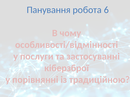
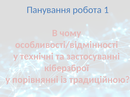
6: 6 -> 1 (106, 10)
послуги: послуги -> технічні (37, 57)
